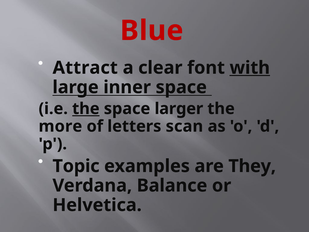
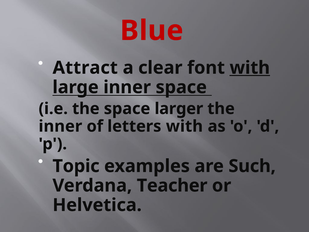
the underline: present -> none (86, 109)
more: more -> inner (60, 126)
letters scan: scan -> with (184, 126)
They: They -> Such (252, 166)
Balance: Balance -> Teacher (172, 185)
